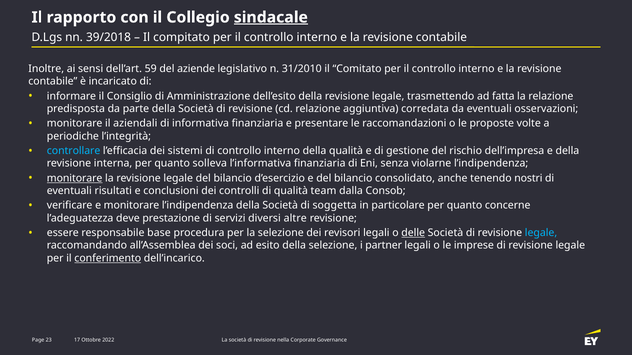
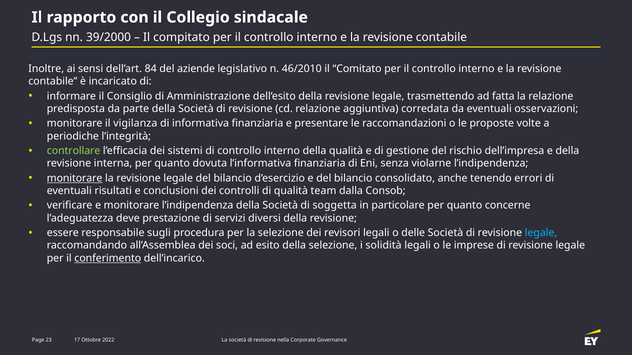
sindacale underline: present -> none (271, 17)
39/2018: 39/2018 -> 39/2000 (109, 37)
59: 59 -> 84 (151, 69)
31/2010: 31/2010 -> 46/2010 (302, 69)
aziendali: aziendali -> vigilanza (135, 124)
controllare colour: light blue -> light green (74, 151)
solleva: solleva -> dovuta (210, 164)
nostri: nostri -> errori (528, 178)
diversi altre: altre -> della (295, 218)
base: base -> sugli (159, 233)
delle underline: present -> none (413, 233)
partner: partner -> solidità (384, 246)
